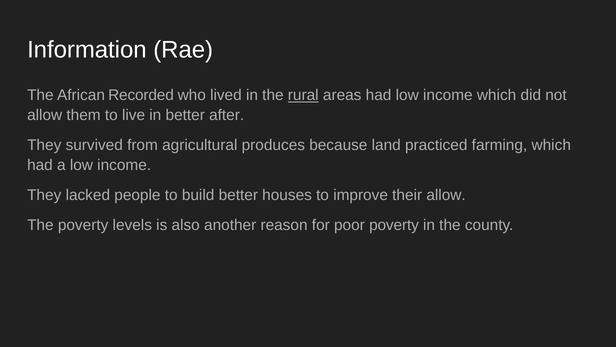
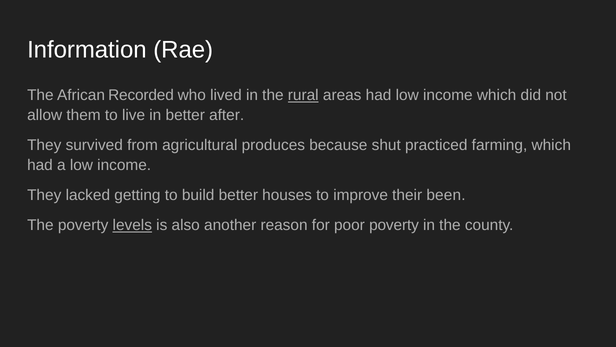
land: land -> shut (386, 145)
people: people -> getting (137, 195)
their allow: allow -> been (446, 195)
levels underline: none -> present (132, 225)
